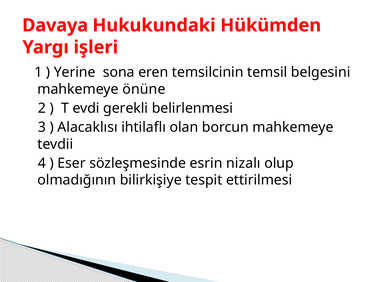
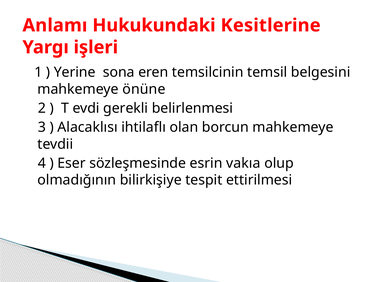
Davaya: Davaya -> Anlamı (55, 25)
Hükümden: Hükümden -> Kesitlerine (271, 25)
nizalı: nizalı -> vakıa (243, 163)
